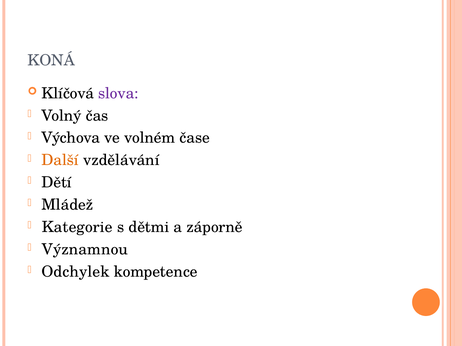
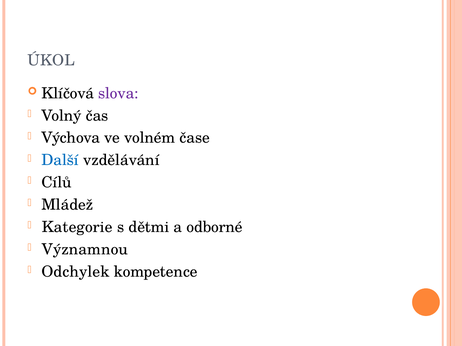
KONÁ: KONÁ -> ÚKOL (51, 60)
Další colour: orange -> blue (60, 160)
Dětí: Dětí -> Cílů (57, 183)
záporně: záporně -> odborné (214, 227)
